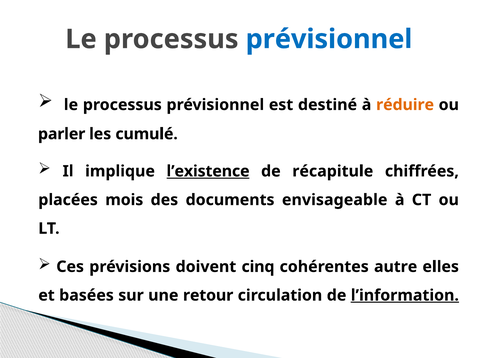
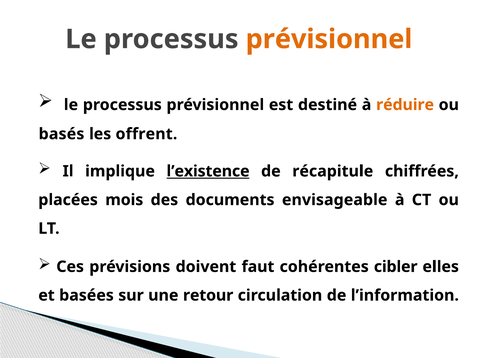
prévisionnel colour: blue -> orange (329, 39)
parler: parler -> basés (61, 134)
cumulé: cumulé -> offrent (146, 134)
cinq: cinq -> faut (258, 267)
autre: autre -> cibler (396, 267)
l’information underline: present -> none (405, 296)
